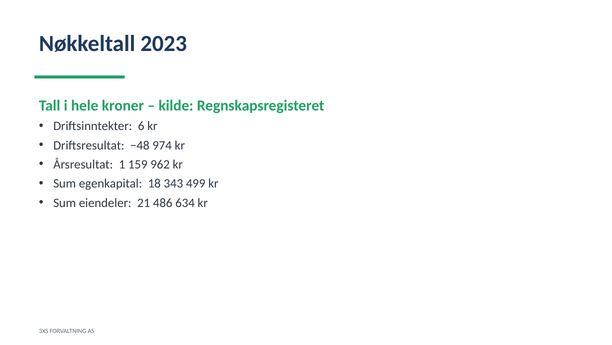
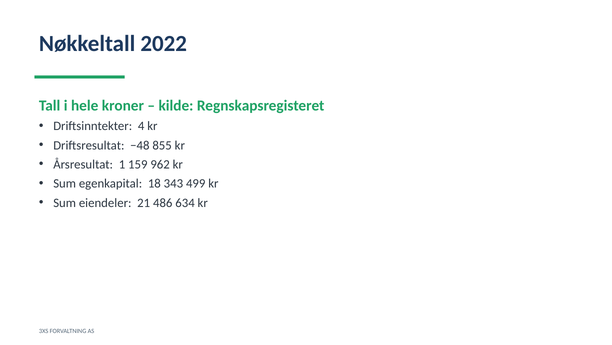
2023: 2023 -> 2022 (164, 44)
6: 6 -> 4 (141, 126)
974: 974 -> 855 (162, 145)
